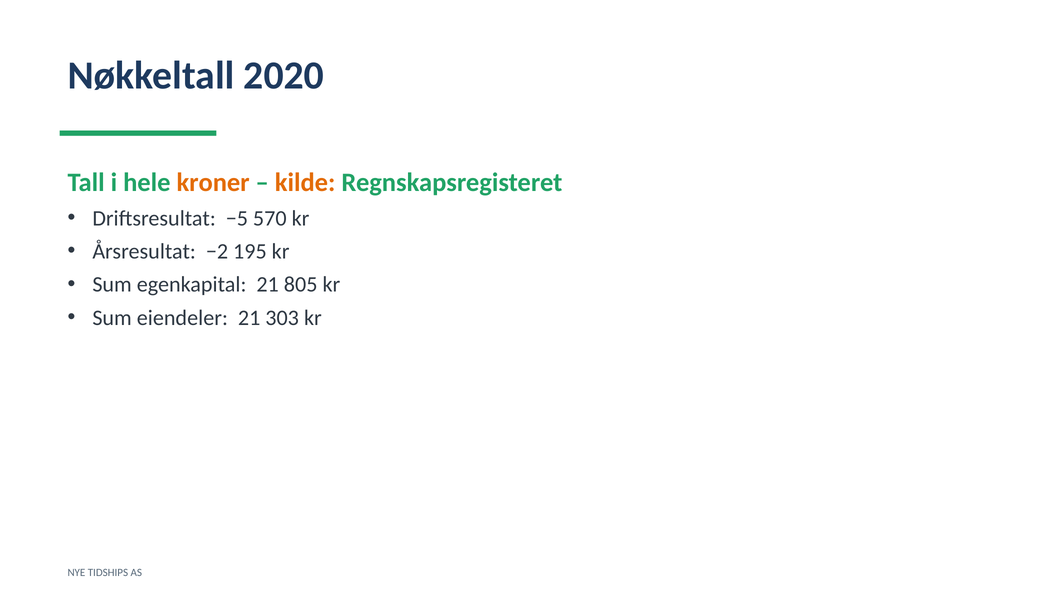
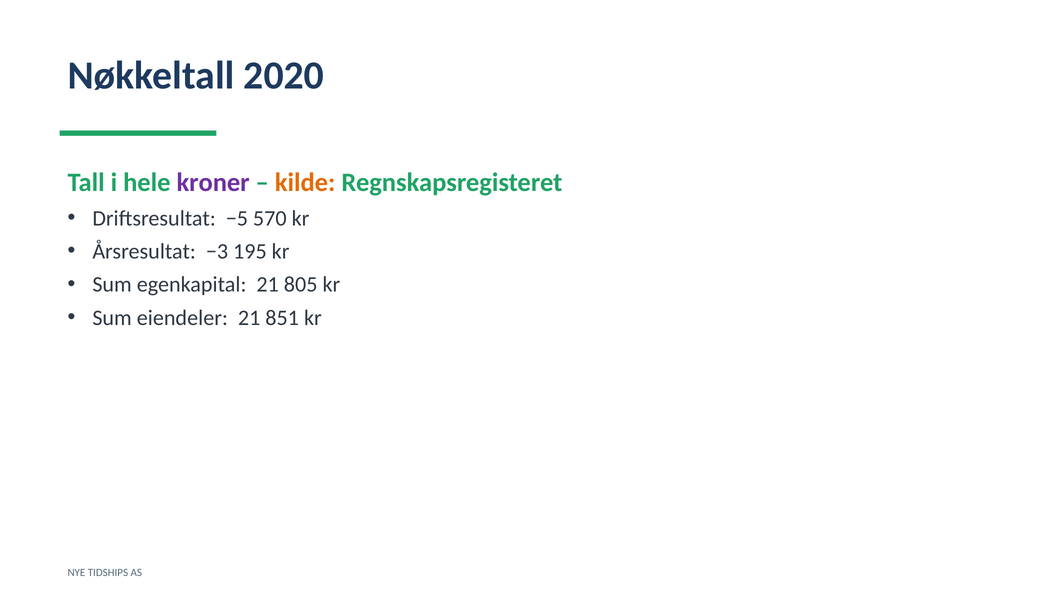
kroner colour: orange -> purple (213, 183)
−2: −2 -> −3 (217, 251)
303: 303 -> 851 (282, 318)
